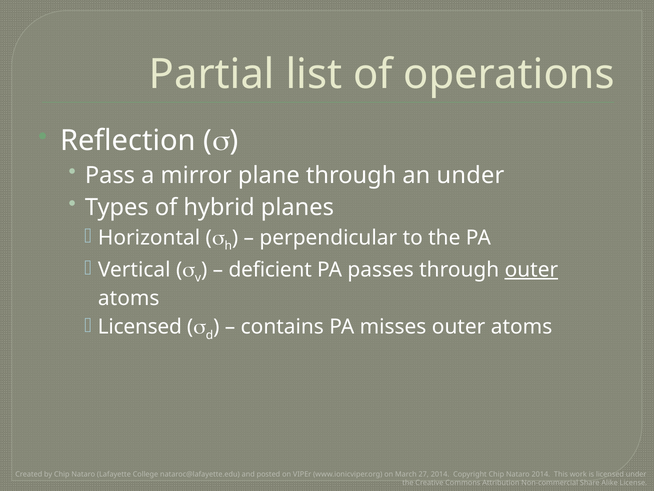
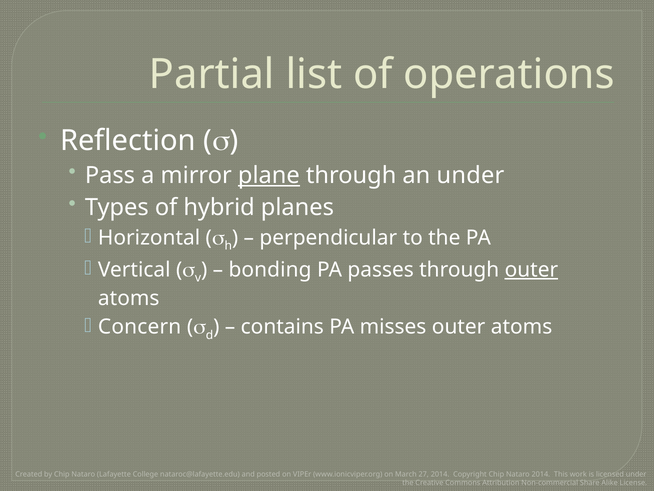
plane underline: none -> present (269, 175)
deficient: deficient -> bonding (270, 269)
Licensed: Licensed -> Concern (140, 327)
